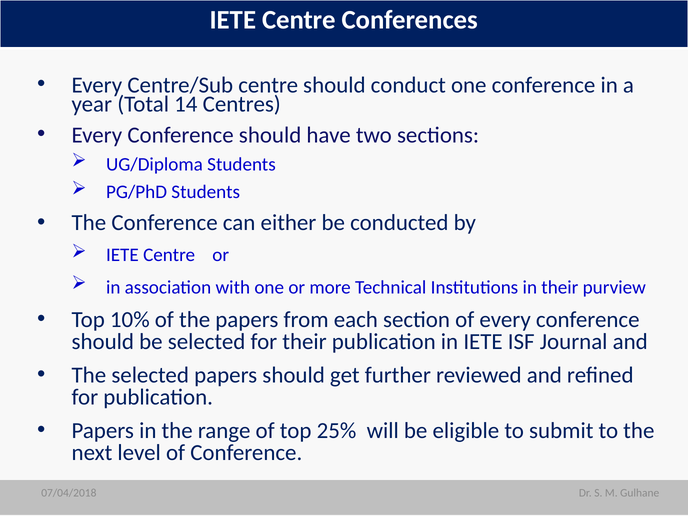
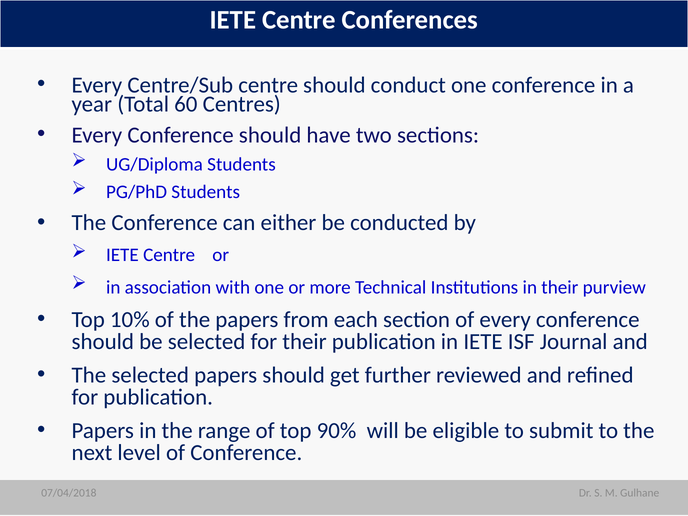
14: 14 -> 60 (186, 104)
25%: 25% -> 90% (336, 431)
